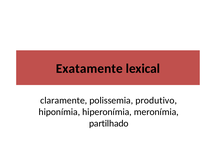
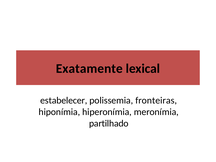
claramente: claramente -> estabelecer (64, 100)
produtivo: produtivo -> fronteiras (156, 100)
